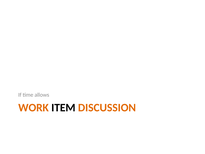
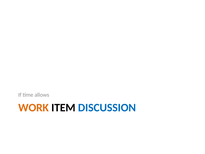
DISCUSSION colour: orange -> blue (107, 107)
